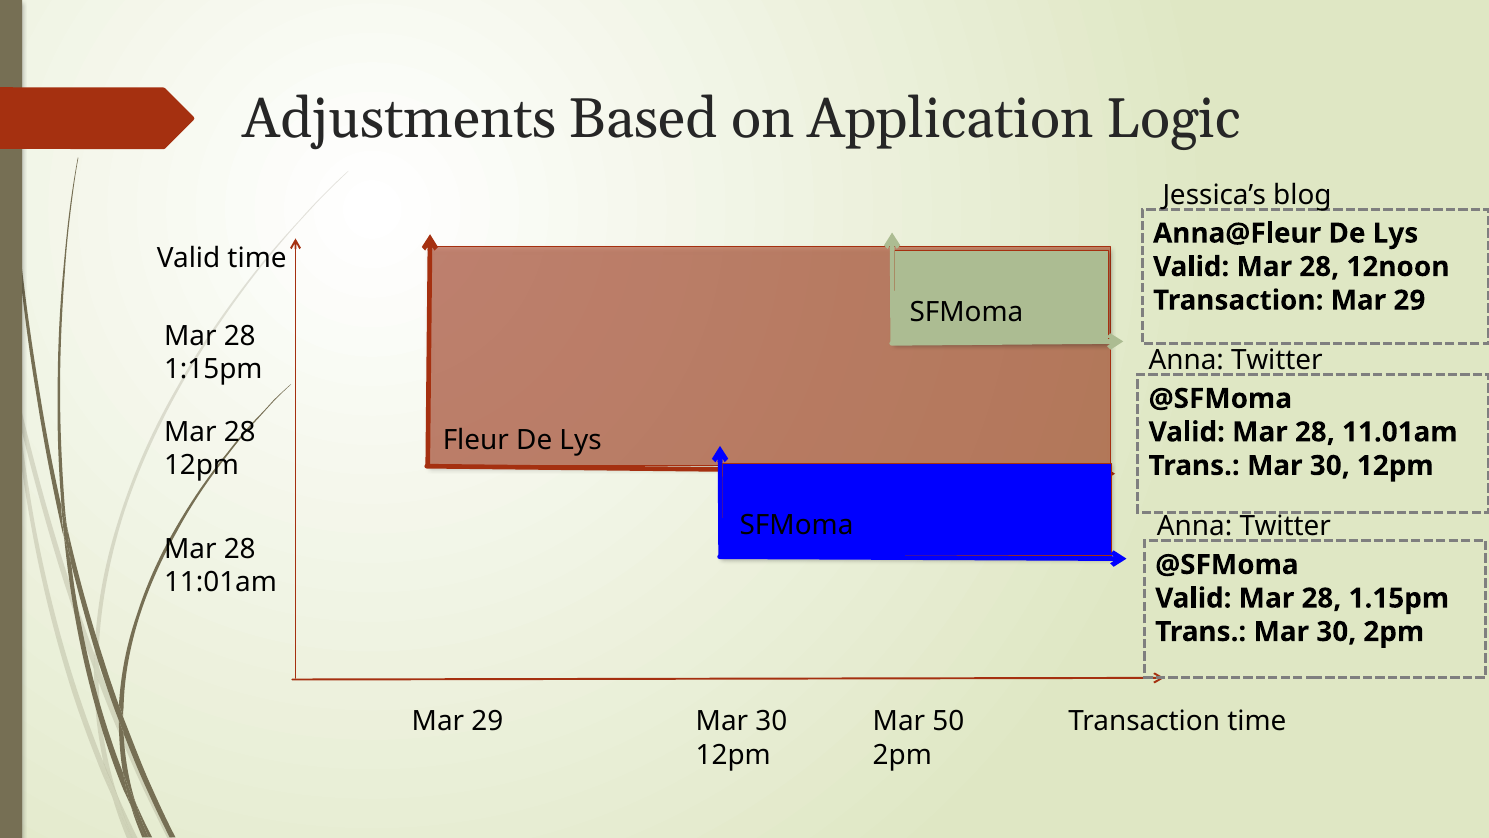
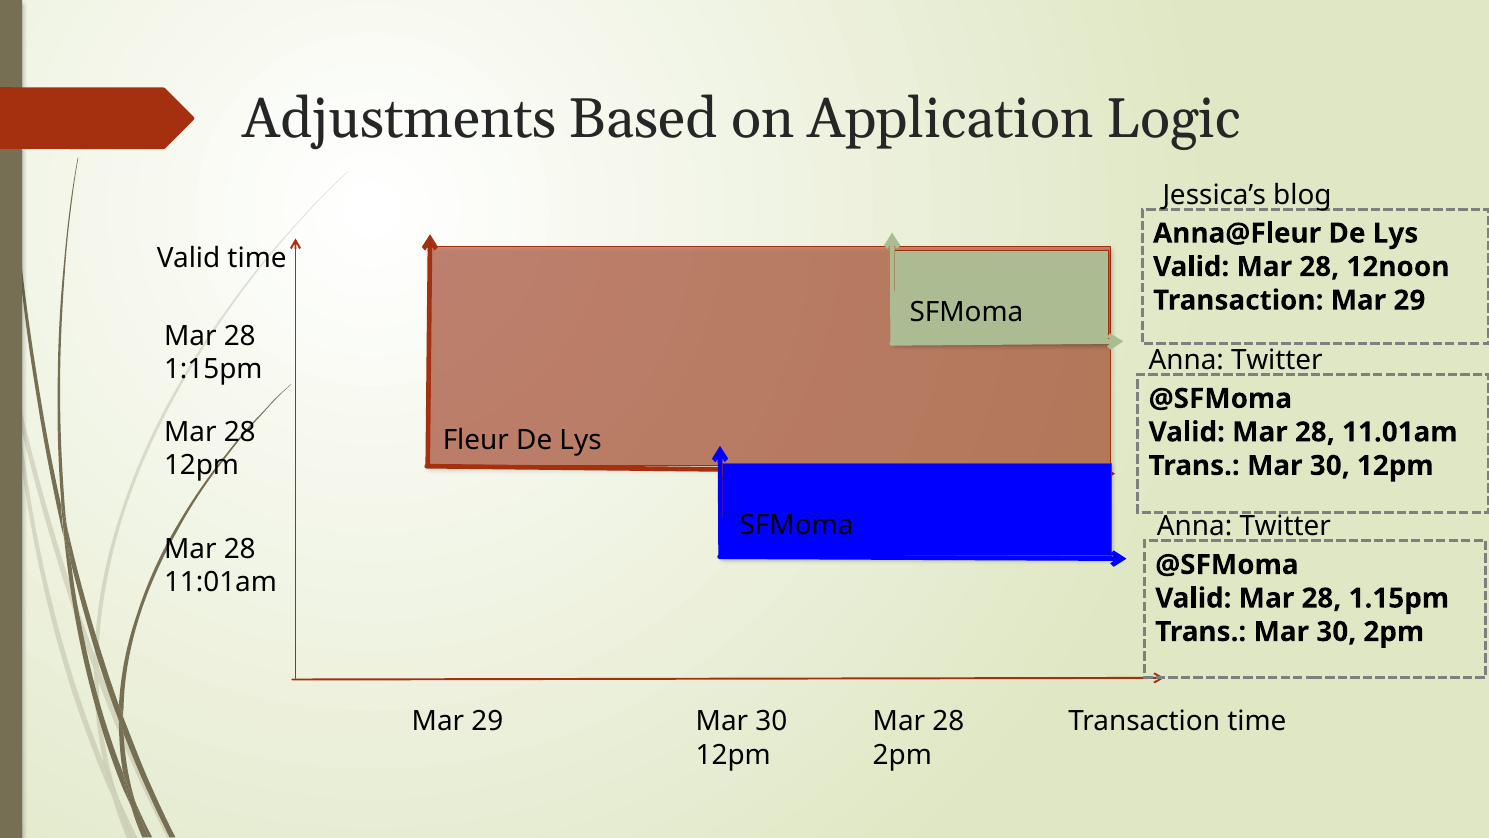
50: 50 -> 28 (948, 721)
